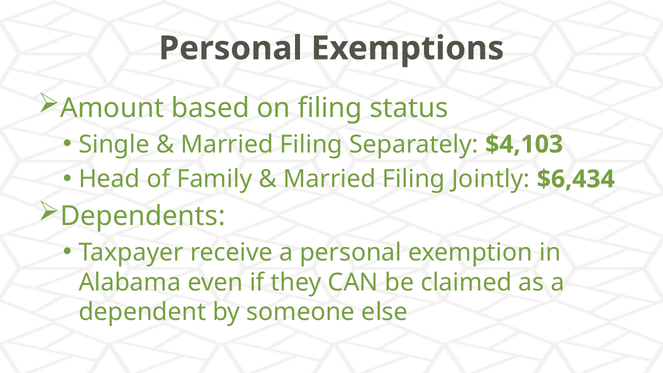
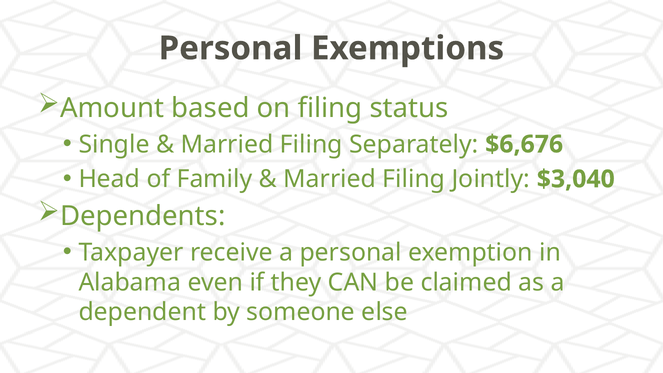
$4,103: $4,103 -> $6,676 (524, 144)
$6,434: $6,434 -> $3,040 (576, 179)
